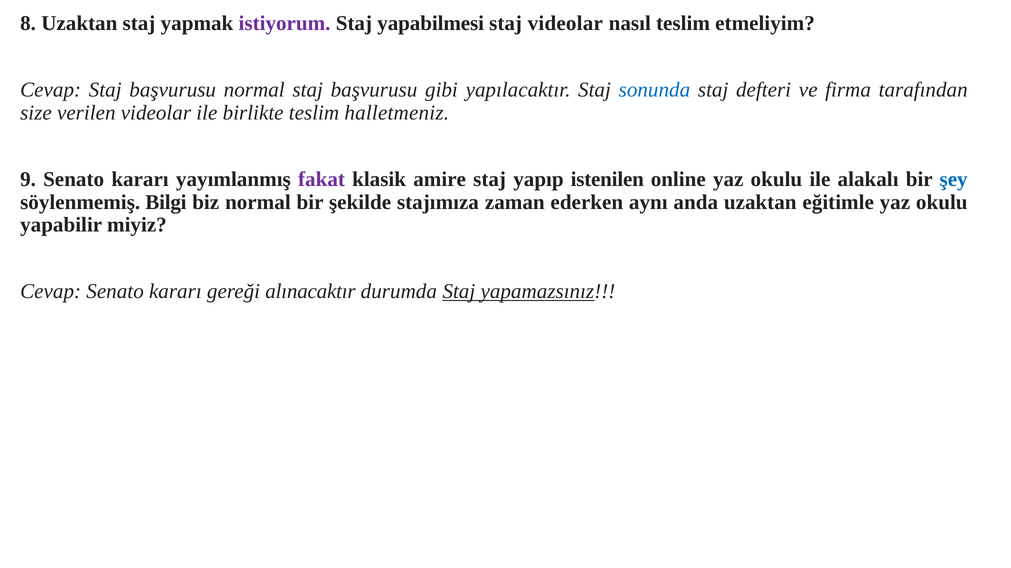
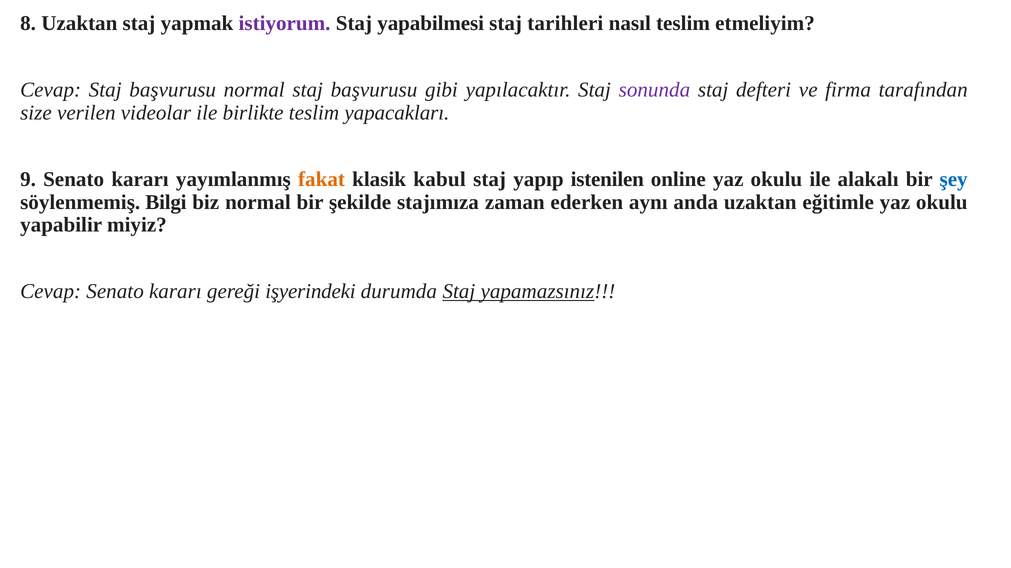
staj videolar: videolar -> tarihleri (565, 23)
sonunda colour: blue -> purple (654, 90)
halletmeniz: halletmeniz -> yapacakları (397, 113)
fakat colour: purple -> orange (322, 180)
amire: amire -> kabul (440, 180)
alınacaktır: alınacaktır -> işyerindeki (310, 292)
